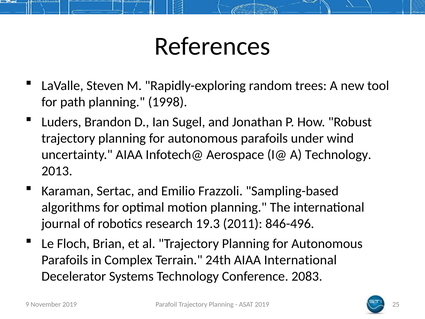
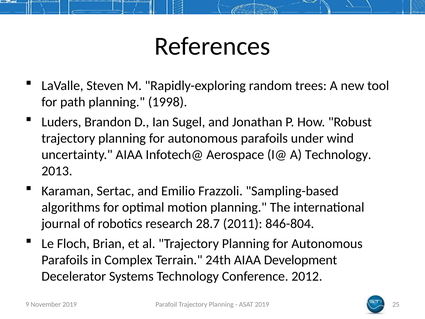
19.3: 19.3 -> 28.7 (208, 223)
846-496: 846-496 -> 846-804 (290, 223)
AIAA International: International -> Development (301, 260)
2083: 2083 -> 2012 (307, 276)
